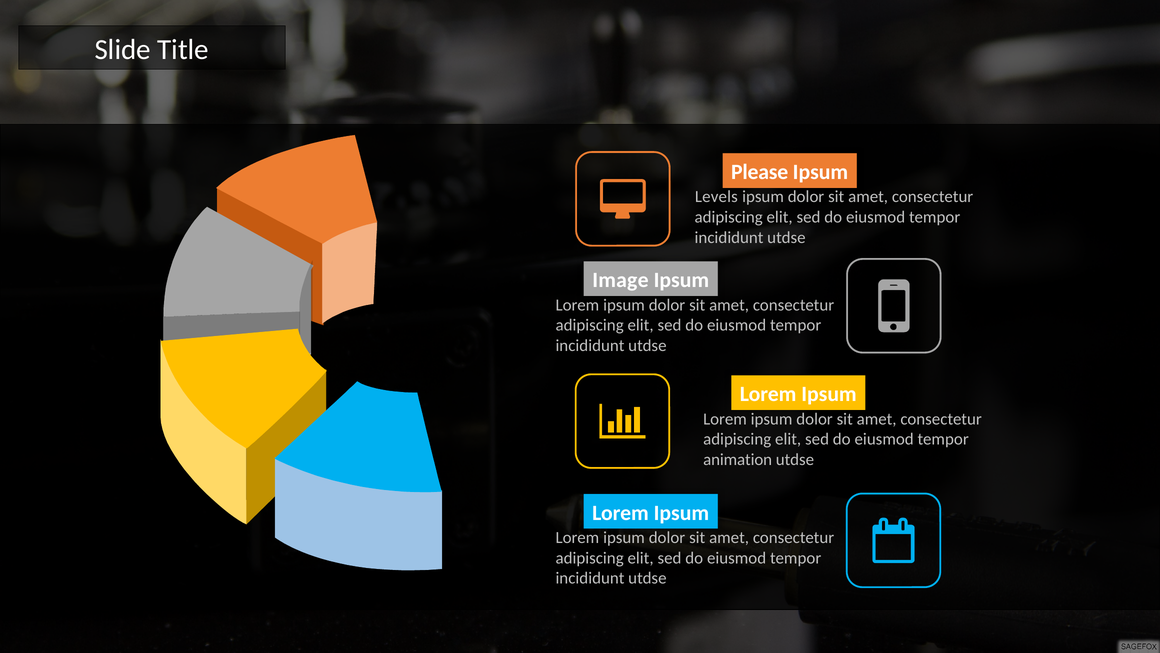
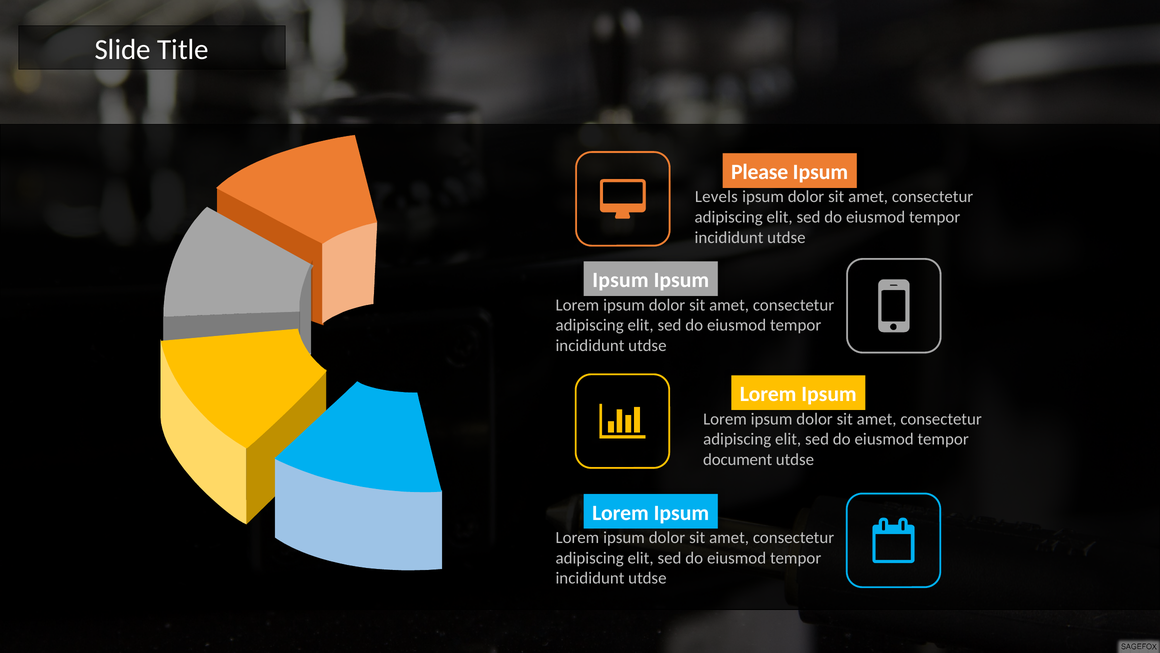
Image: Image -> Ipsum (620, 280)
animation: animation -> document (738, 459)
